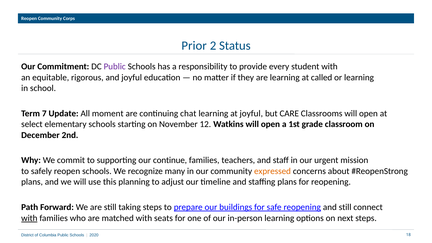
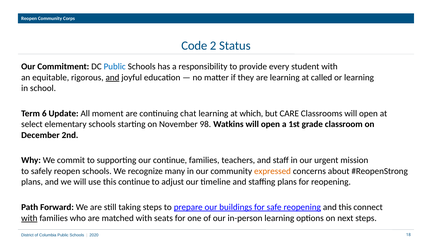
Prior: Prior -> Code (194, 46)
Public colour: purple -> blue (115, 67)
and underline: none -> present (112, 77)
7: 7 -> 6 (44, 113)
at joyful: joyful -> which (251, 113)
12: 12 -> 98 (205, 124)
this planning: planning -> continue (134, 182)
and still: still -> this (345, 207)
